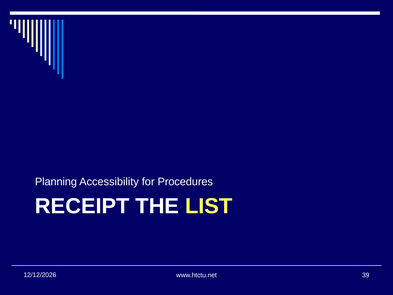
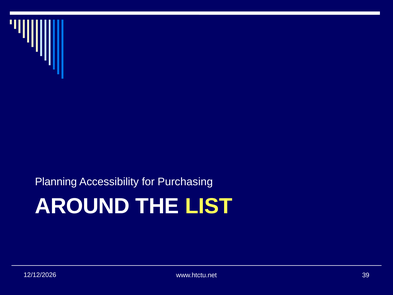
Procedures: Procedures -> Purchasing (185, 182)
RECEIPT: RECEIPT -> AROUND (82, 206)
